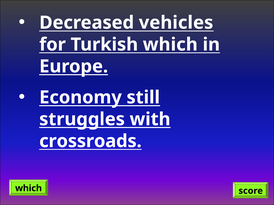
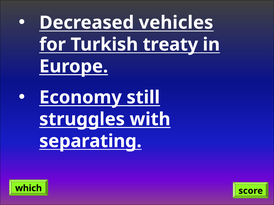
Turkish which: which -> treaty (170, 45)
crossroads: crossroads -> separating (90, 141)
